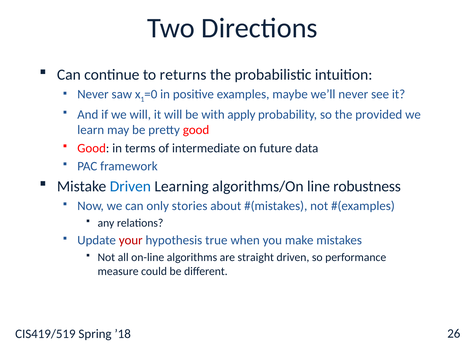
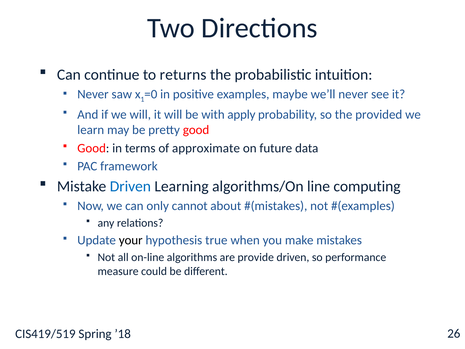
intermediate: intermediate -> approximate (206, 148)
robustness: robustness -> computing (367, 186)
stories: stories -> cannot (190, 206)
your colour: red -> black (131, 240)
straight: straight -> provide (256, 257)
